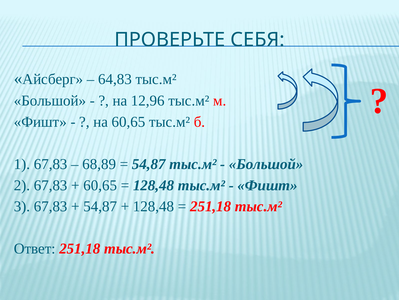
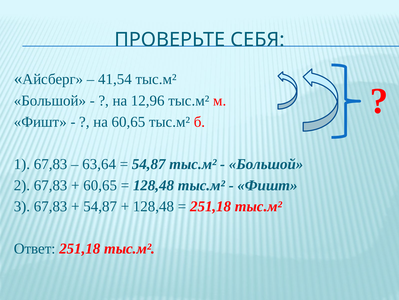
64,83: 64,83 -> 41,54 (115, 79)
68,89: 68,89 -> 63,64 (99, 164)
